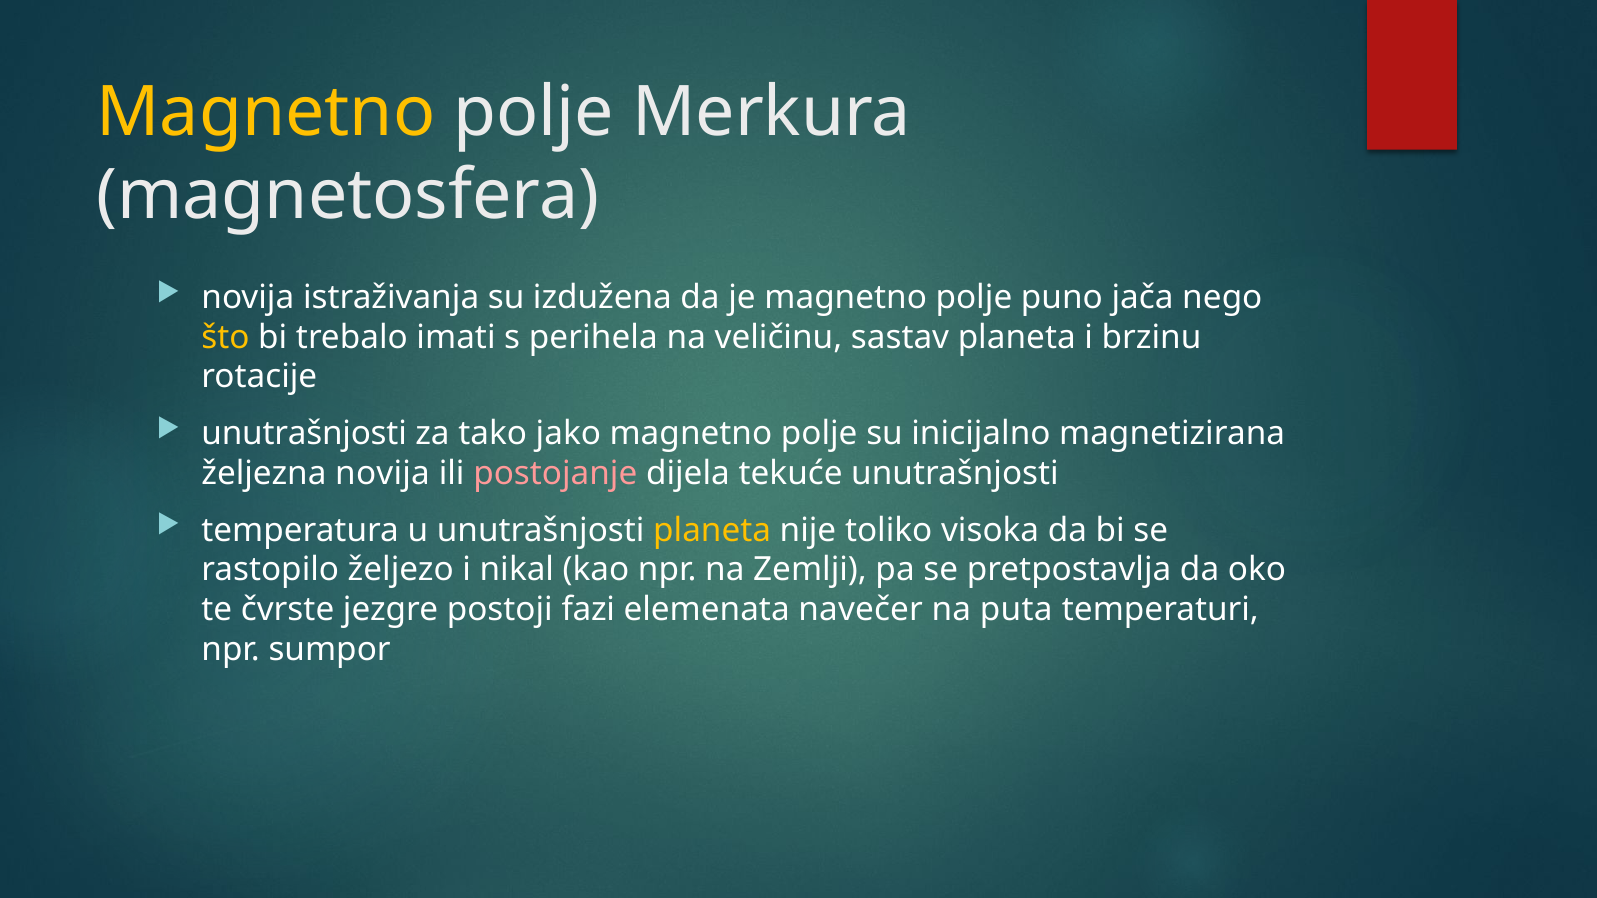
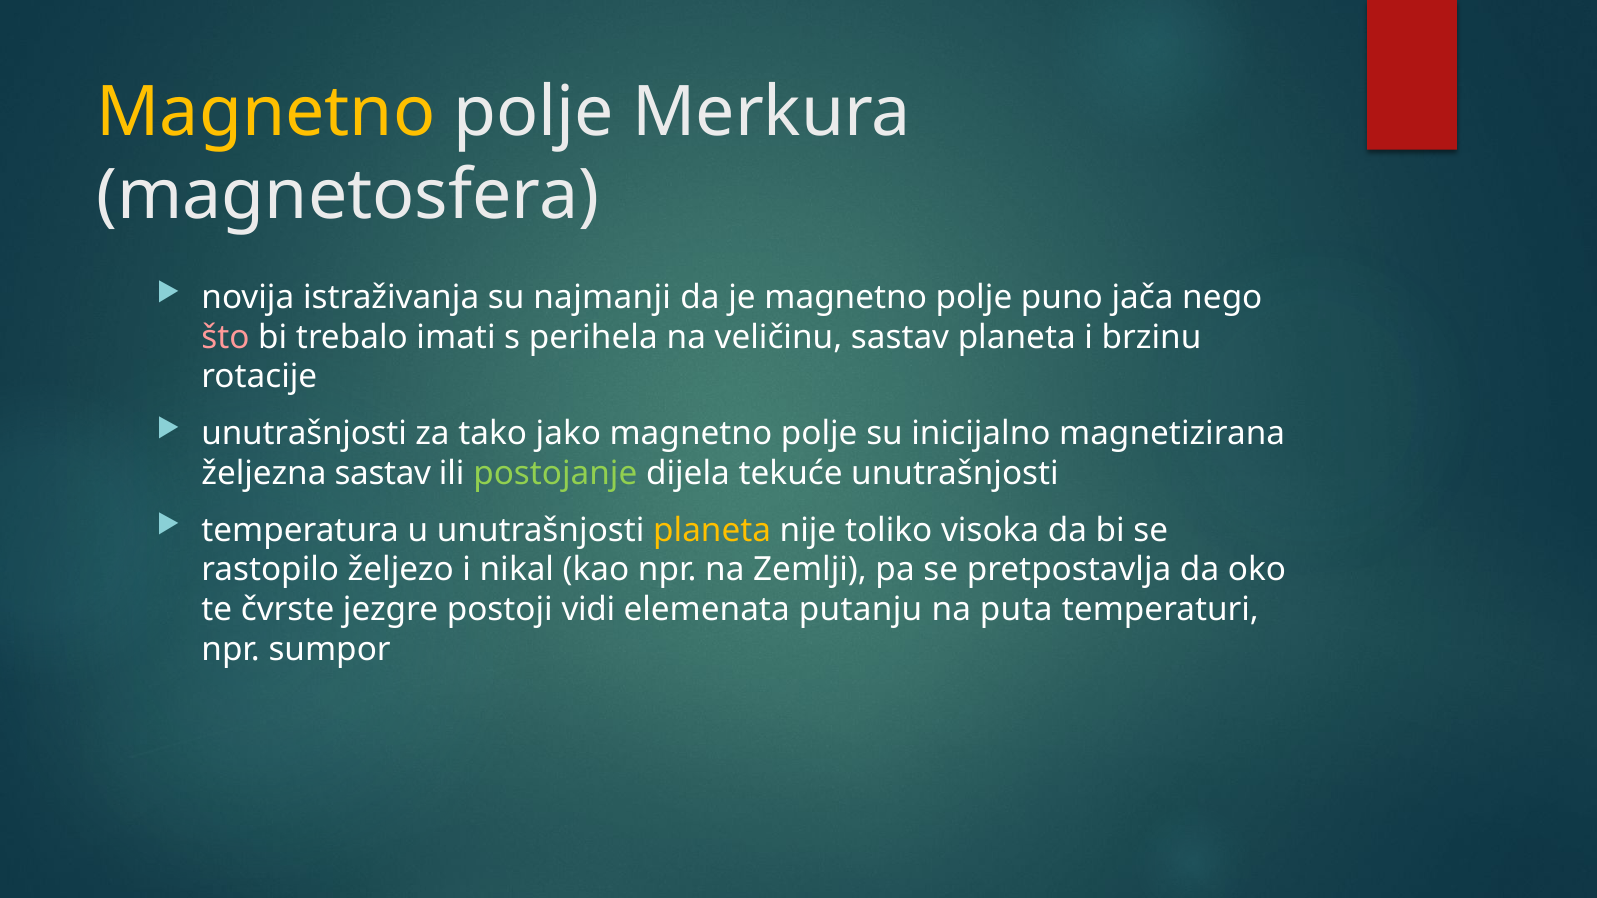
izdužena: izdužena -> najmanji (602, 297)
što colour: yellow -> pink (225, 337)
željezna novija: novija -> sastav (383, 474)
postojanje colour: pink -> light green (555, 474)
fazi: fazi -> vidi (588, 610)
navečer: navečer -> putanju (861, 610)
